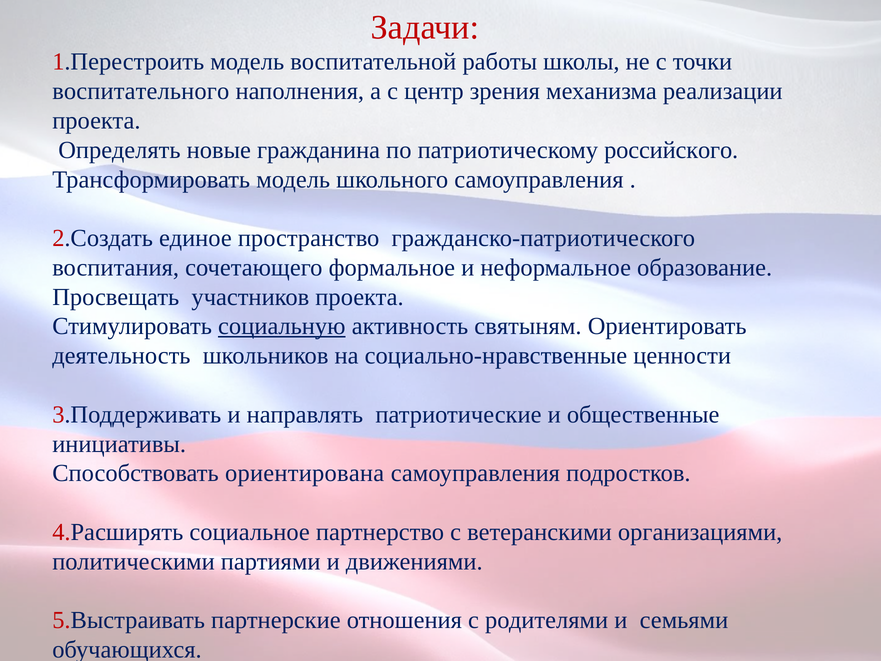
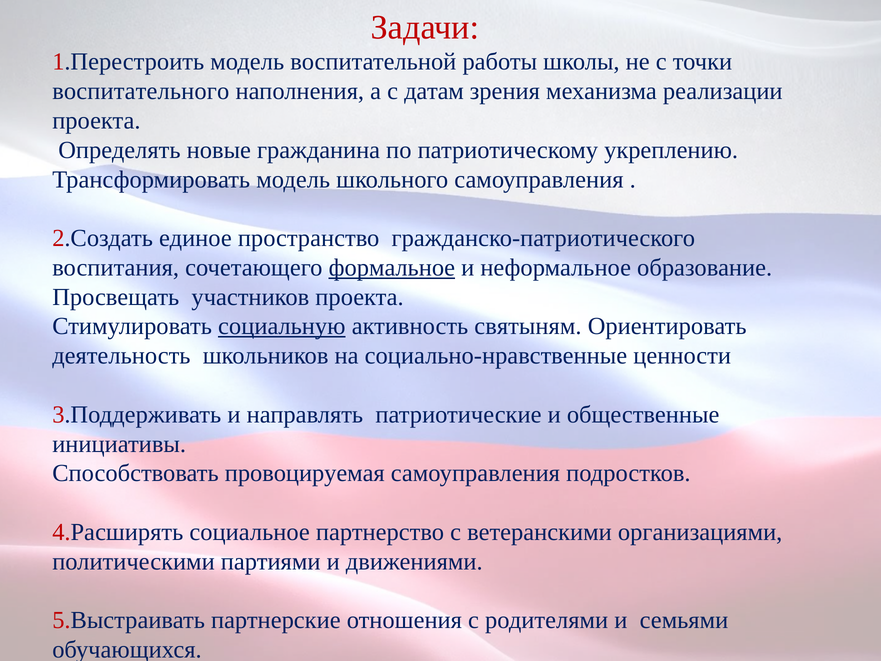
центр: центр -> датам (434, 91)
российского: российского -> укреплению (671, 150)
формальное underline: none -> present (392, 268)
ориентирована: ориентирована -> провоцируемая (305, 473)
